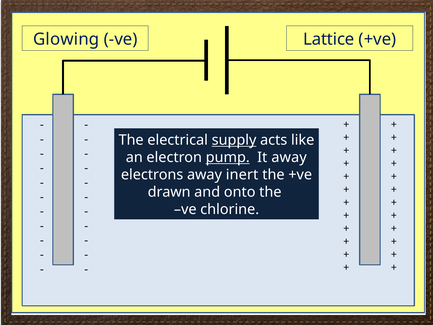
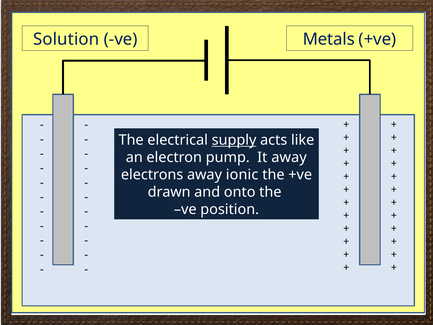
Glowing: Glowing -> Solution (66, 39)
Lattice: Lattice -> Metals (329, 39)
pump underline: present -> none (228, 157)
inert: inert -> ionic (242, 175)
chlorine: chlorine -> position (230, 209)
